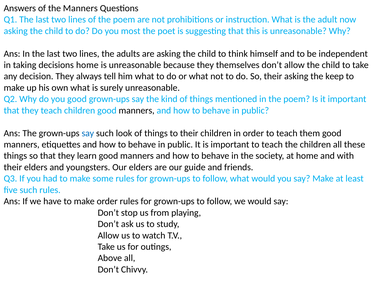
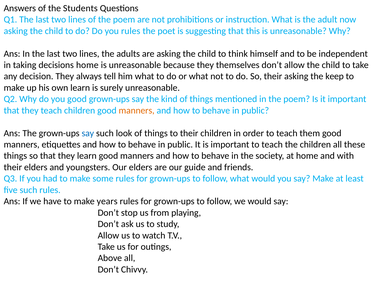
the Manners: Manners -> Students (80, 8)
you most: most -> rules (131, 31)
own what: what -> learn (80, 88)
manners colour: black -> orange (137, 110)
make order: order -> years (107, 201)
